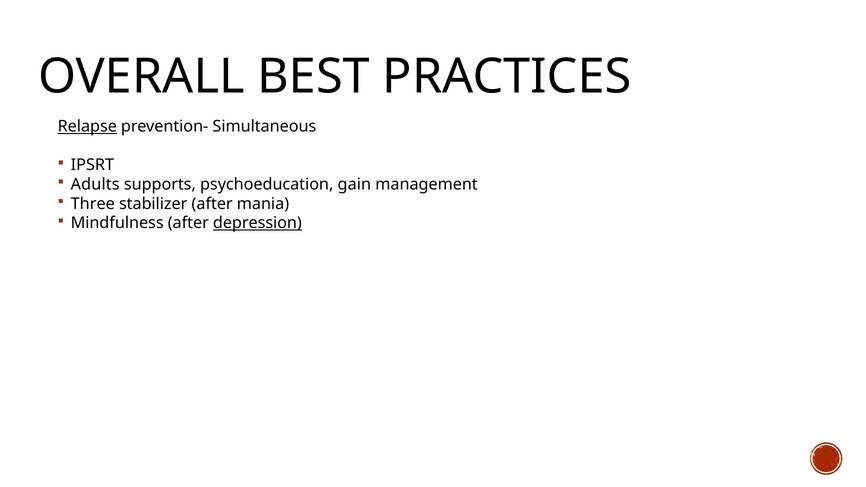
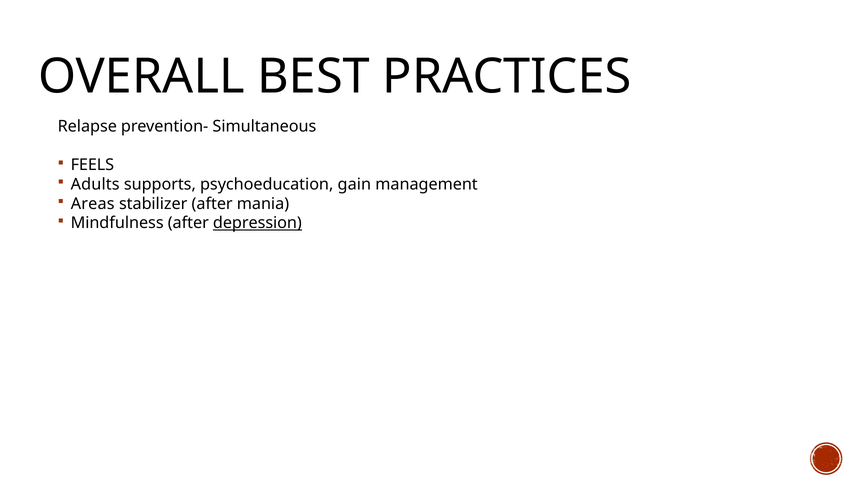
Relapse underline: present -> none (87, 126)
IPSRT: IPSRT -> FEELS (92, 165)
Three: Three -> Areas (93, 204)
